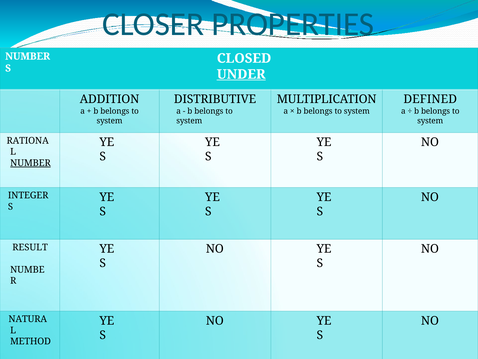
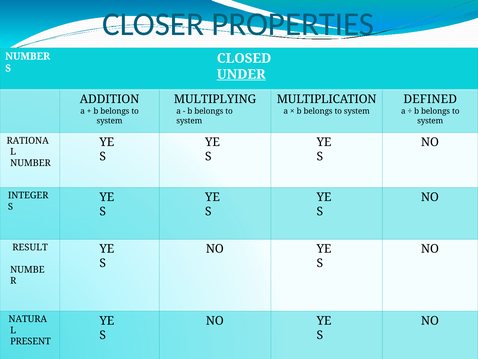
DISTRIBUTIVE: DISTRIBUTIVE -> MULTIPLYING (215, 99)
NUMBER underline: present -> none (30, 163)
METHOD: METHOD -> PRESENT (30, 341)
